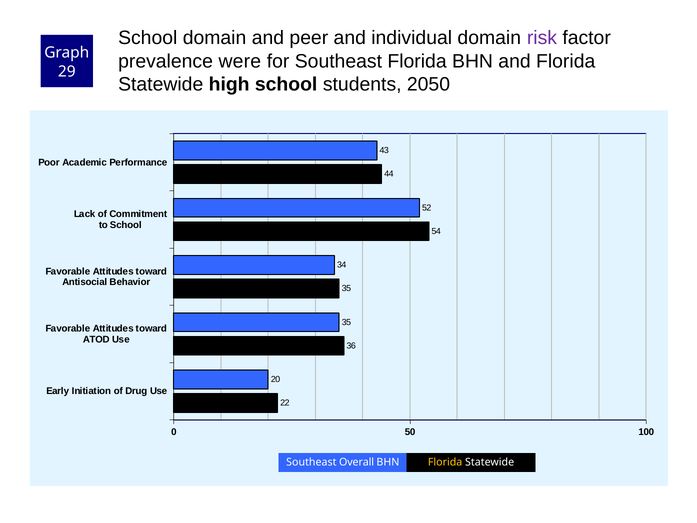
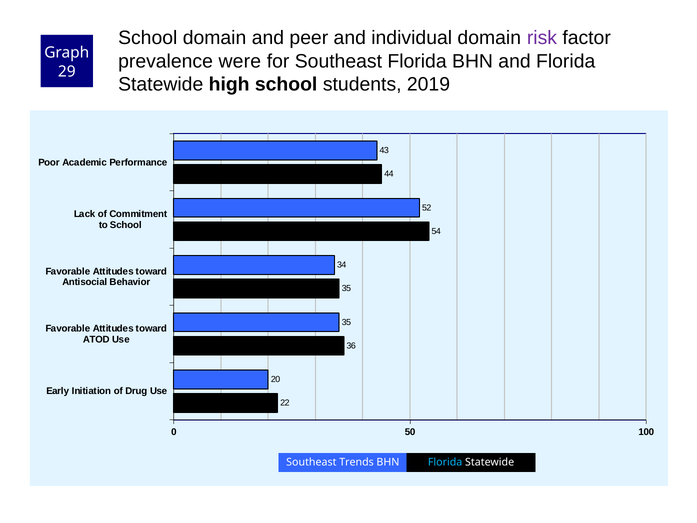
2050: 2050 -> 2019 (428, 84)
Overall: Overall -> Trends (357, 462)
Florida colour: yellow -> light blue (445, 462)
